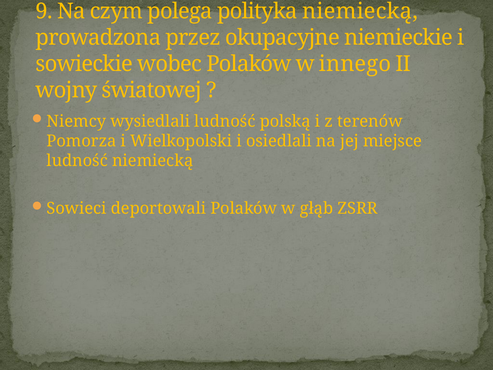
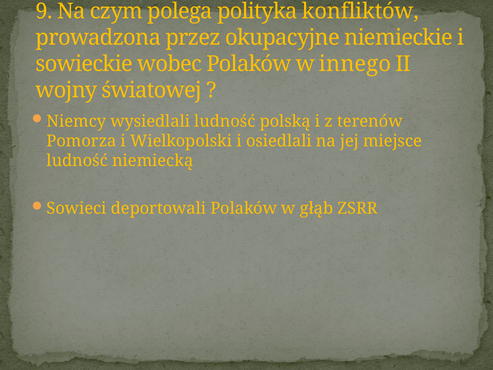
polityka niemiecką: niemiecką -> konfliktów (360, 11)
